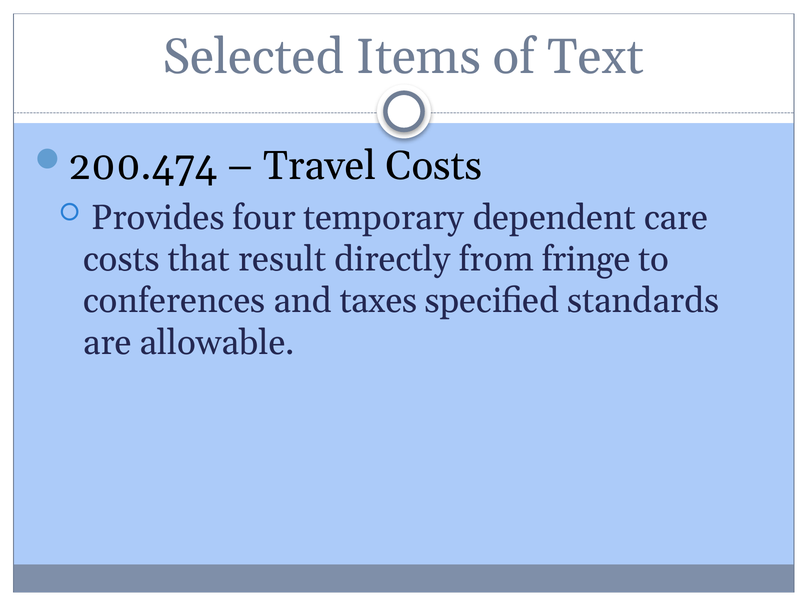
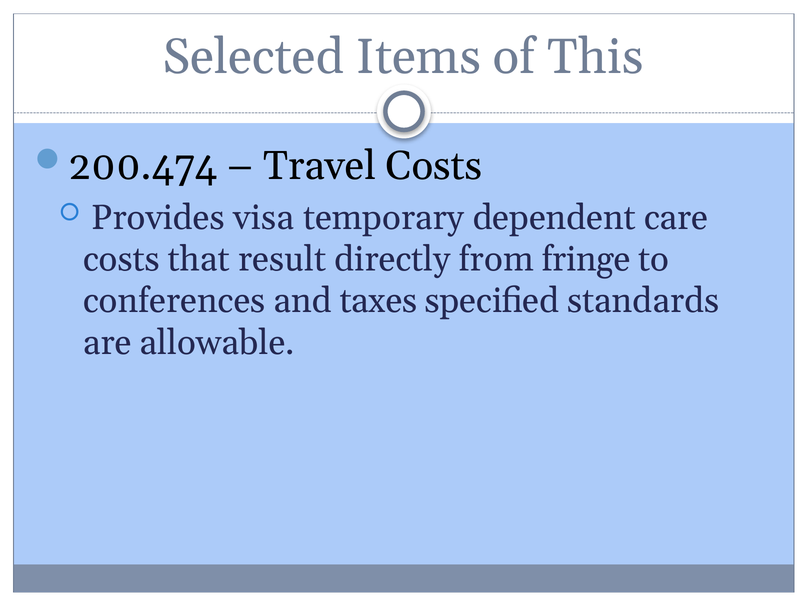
Text: Text -> This (595, 57)
four: four -> visa (264, 218)
